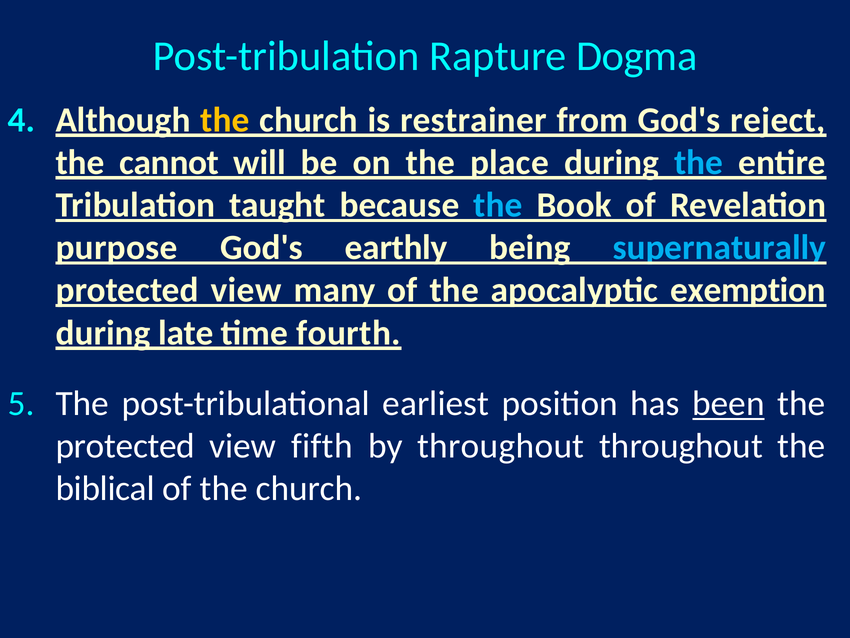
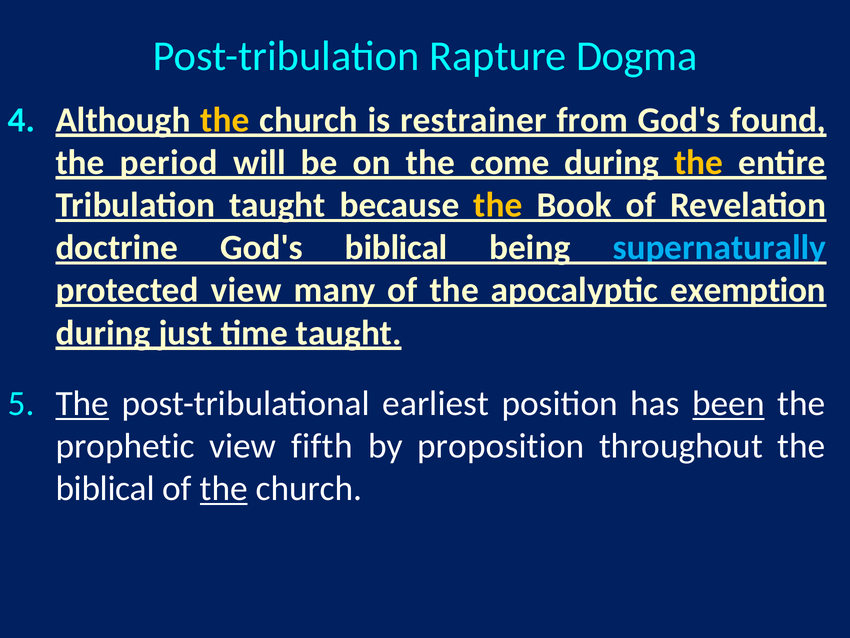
reject: reject -> found (778, 120)
cannot: cannot -> period (169, 163)
place: place -> come (510, 163)
the colour: light blue -> yellow (699, 163)
the colour: light blue -> yellow (498, 205)
purpose: purpose -> doctrine (117, 248)
God's earthly: earthly -> biblical (396, 248)
late: late -> just (186, 333)
time fourth: fourth -> taught (349, 333)
The underline: none -> present (82, 403)
protected: protected -> prophetic (125, 446)
by throughout: throughout -> proposition (501, 446)
the underline: none -> present (224, 488)
